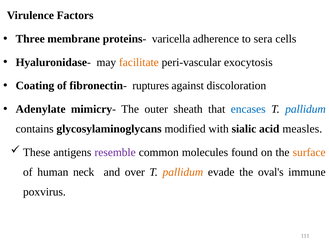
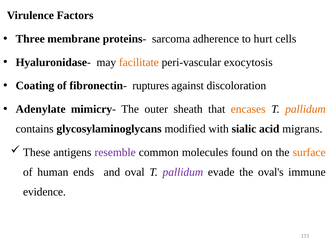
varicella: varicella -> sarcoma (171, 39)
sera: sera -> hurt (263, 39)
encases colour: blue -> orange (248, 109)
pallidum colour: blue -> orange (305, 109)
measles: measles -> migrans (302, 129)
neck: neck -> ends (84, 172)
over: over -> oval (135, 172)
pallidum colour: orange -> purple (183, 172)
poxvirus: poxvirus -> evidence (44, 192)
